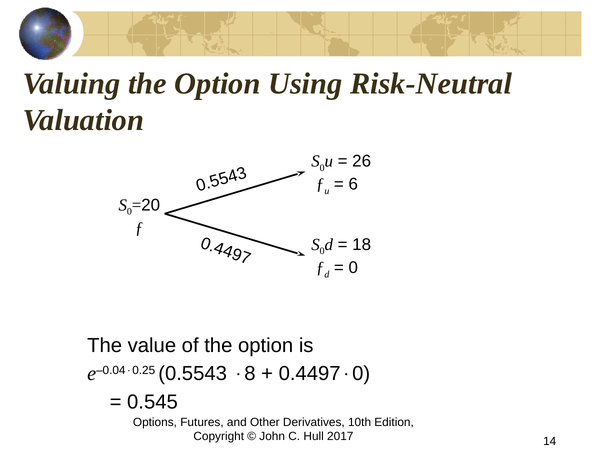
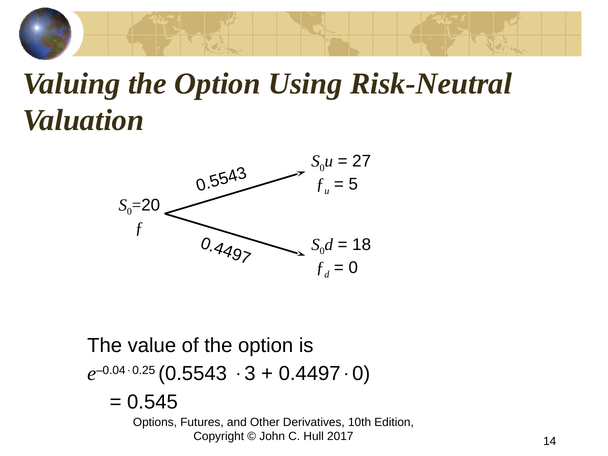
26: 26 -> 27 (362, 161)
6: 6 -> 5 (353, 184)
8: 8 -> 3 (250, 374)
